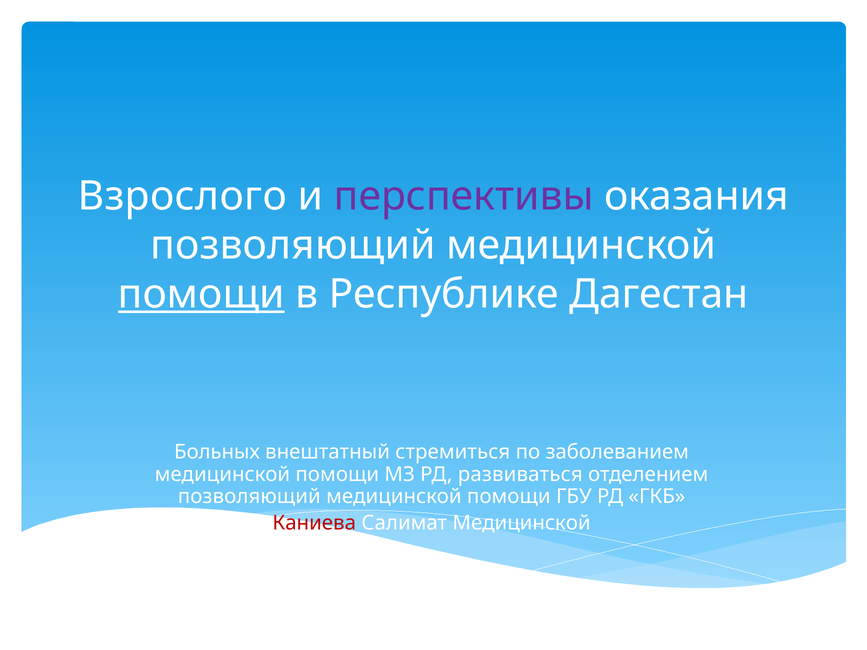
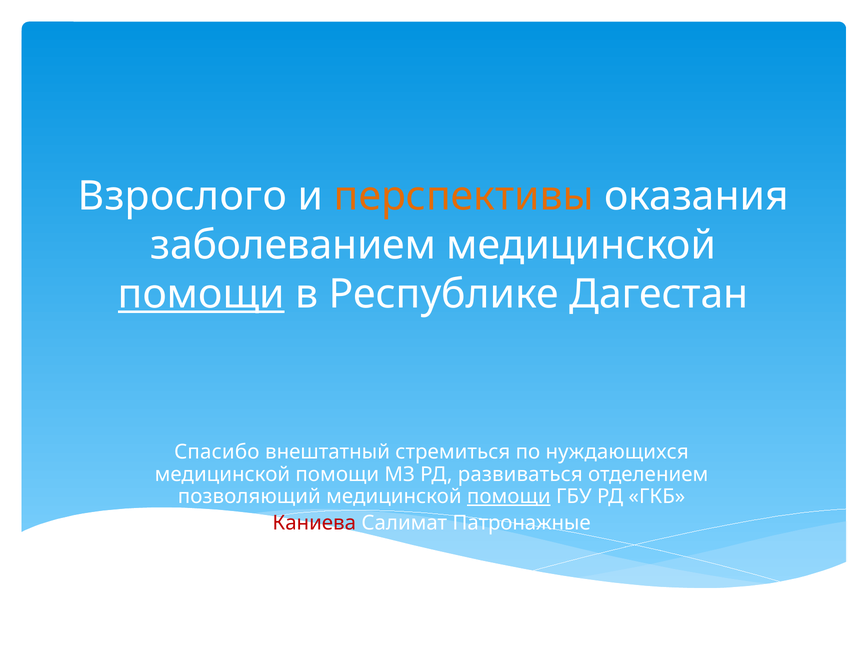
перспективы colour: purple -> orange (464, 196)
позволяющий: позволяющий -> заболеванием (293, 245)
Больных: Больных -> Спасибо (217, 452)
заболеванием: заболеванием -> нуждающихся (617, 452)
помощи underline: none -> present (509, 497)
Салимат Медицинской: Медицинской -> Патронажные (522, 523)
